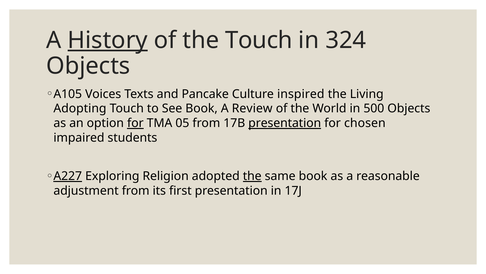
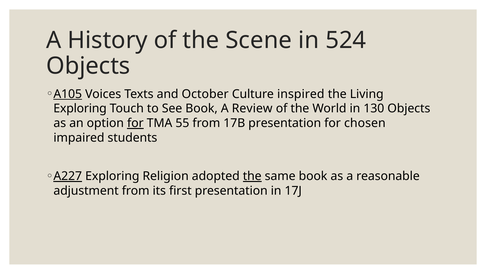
History underline: present -> none (108, 40)
the Touch: Touch -> Scene (259, 40)
324: 324 -> 524 (346, 40)
A105 underline: none -> present (68, 94)
Pancake: Pancake -> October (205, 94)
Adopting: Adopting -> Exploring (80, 108)
500: 500 -> 130 (374, 108)
05: 05 -> 55 (182, 123)
presentation underline: present -> none (285, 123)
